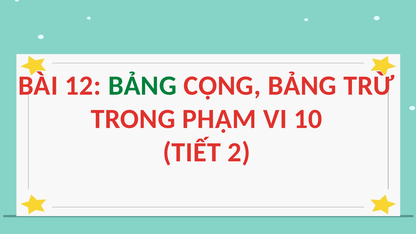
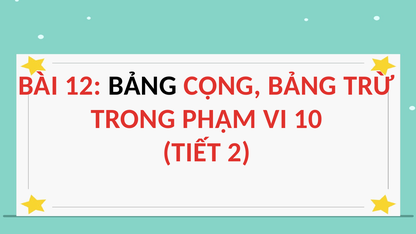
BẢNG colour: green -> black (142, 86)
